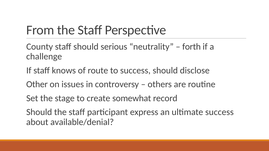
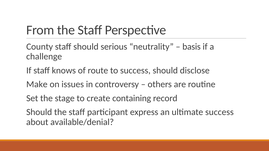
forth: forth -> basis (192, 47)
Other: Other -> Make (37, 84)
somewhat: somewhat -> containing (132, 98)
